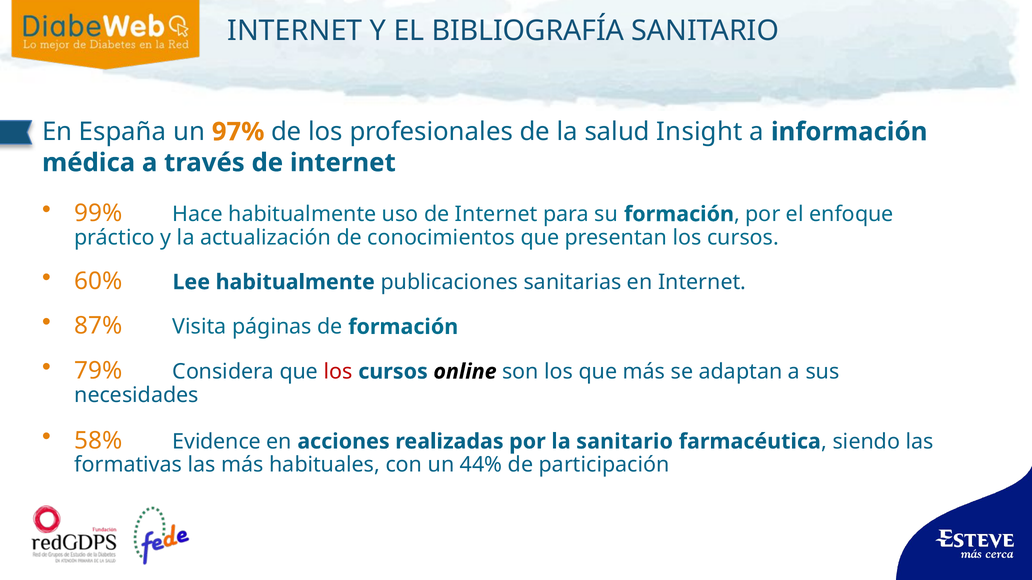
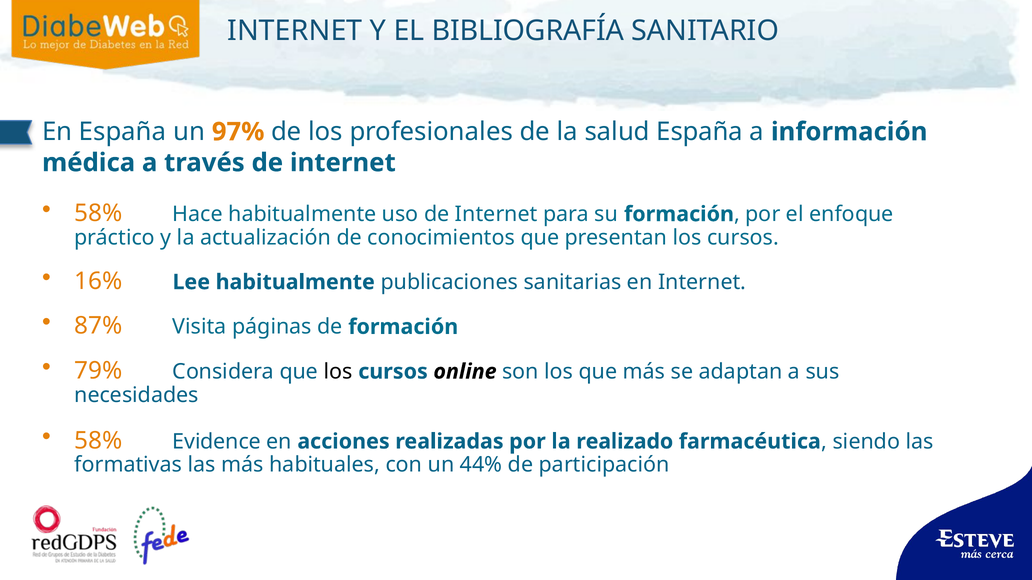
salud Insight: Insight -> España (700, 132)
99%: 99% -> 58% (98, 213)
60%: 60% -> 16% (98, 281)
los colour: red -> black (338, 372)
la sanitario: sanitario -> realizado (625, 442)
